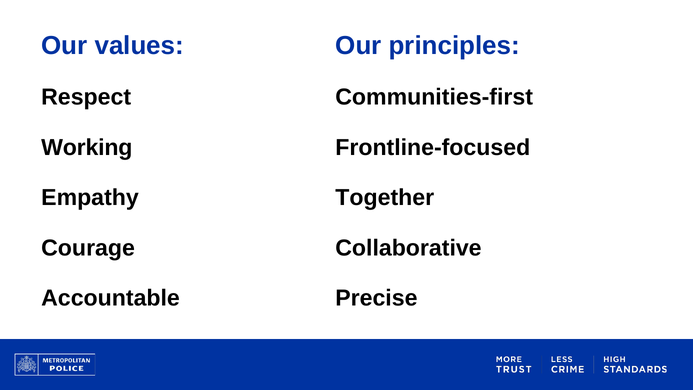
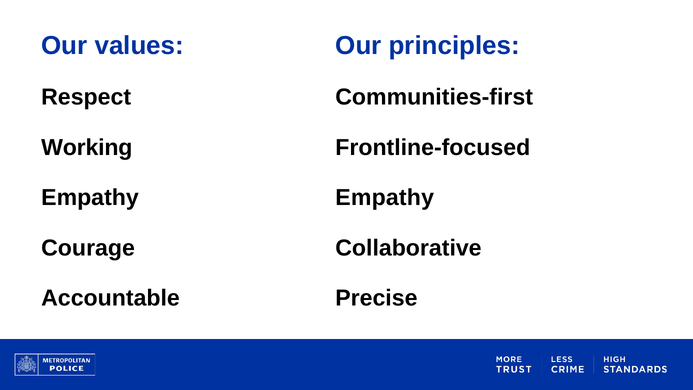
Together: Together -> Empathy (385, 198)
